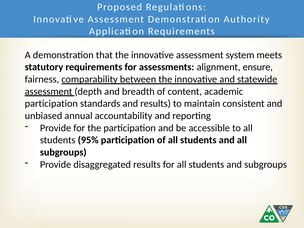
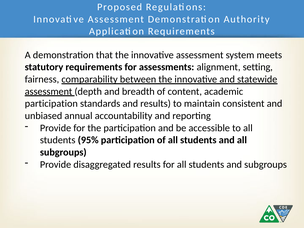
ensure: ensure -> setting (258, 67)
